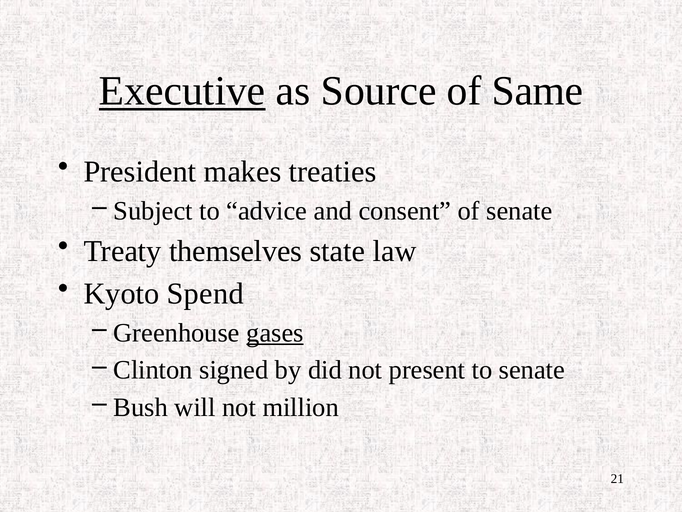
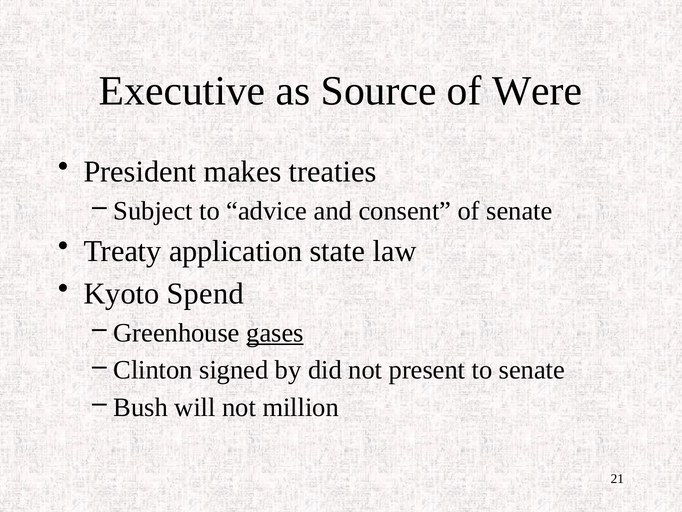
Executive underline: present -> none (182, 91)
Same: Same -> Were (537, 91)
themselves: themselves -> application (236, 251)
